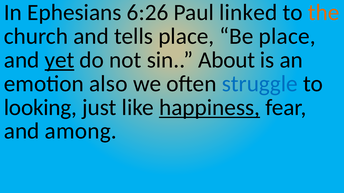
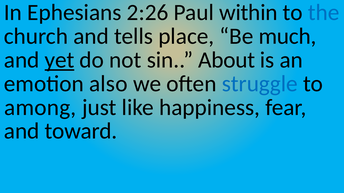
6:26: 6:26 -> 2:26 (148, 13)
linked: linked -> within (248, 13)
the colour: orange -> blue (324, 13)
Be place: place -> much (287, 36)
looking: looking -> among (40, 108)
happiness underline: present -> none (210, 108)
among: among -> toward (81, 131)
